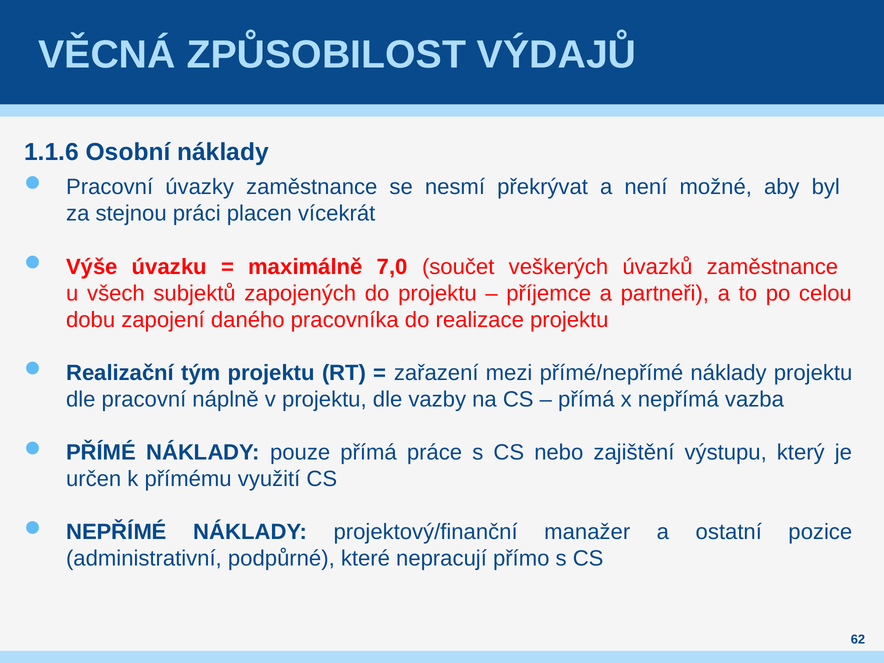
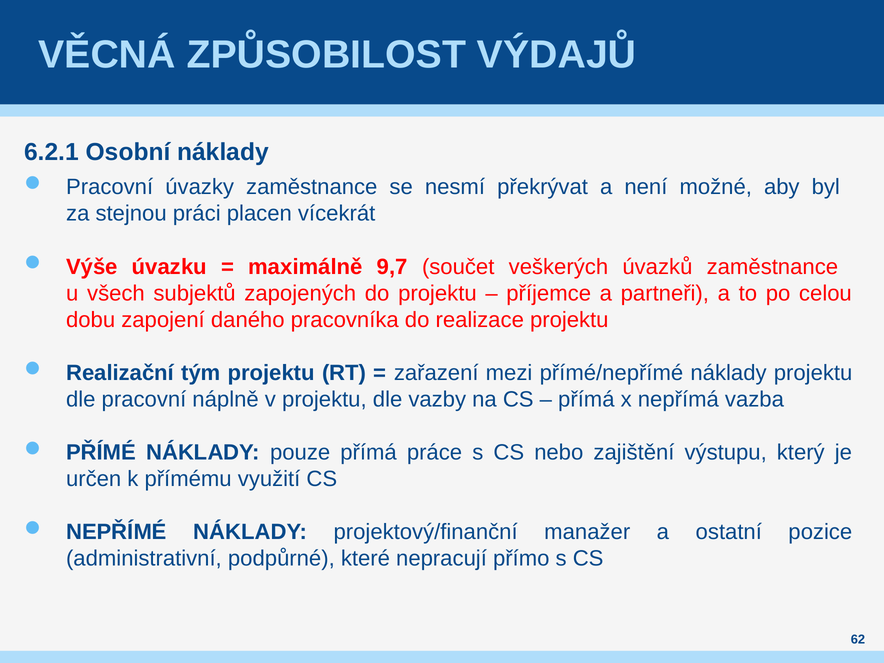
1.1.6: 1.1.6 -> 6.2.1 (52, 152)
7,0: 7,0 -> 9,7 (392, 267)
